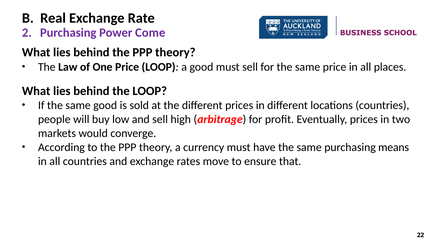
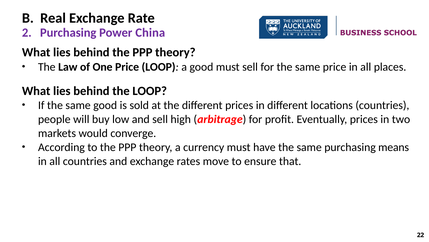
Come: Come -> China (150, 33)
